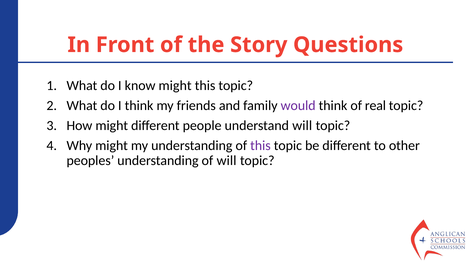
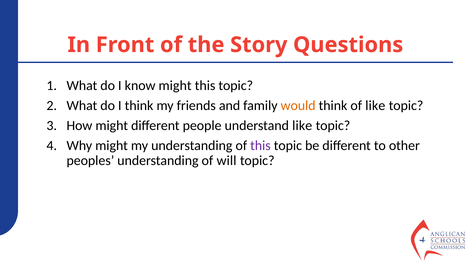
would colour: purple -> orange (298, 106)
of real: real -> like (375, 106)
understand will: will -> like (302, 126)
